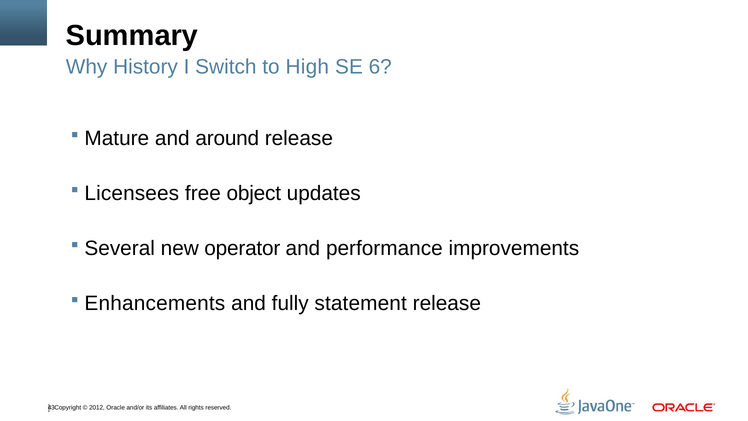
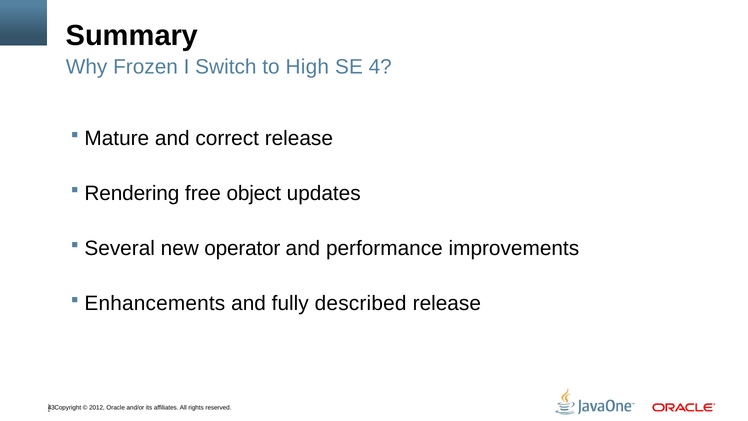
History: History -> Frozen (146, 67)
6: 6 -> 4 (380, 67)
around: around -> correct (227, 138)
Licensees: Licensees -> Rendering (132, 193)
statement: statement -> described (361, 303)
